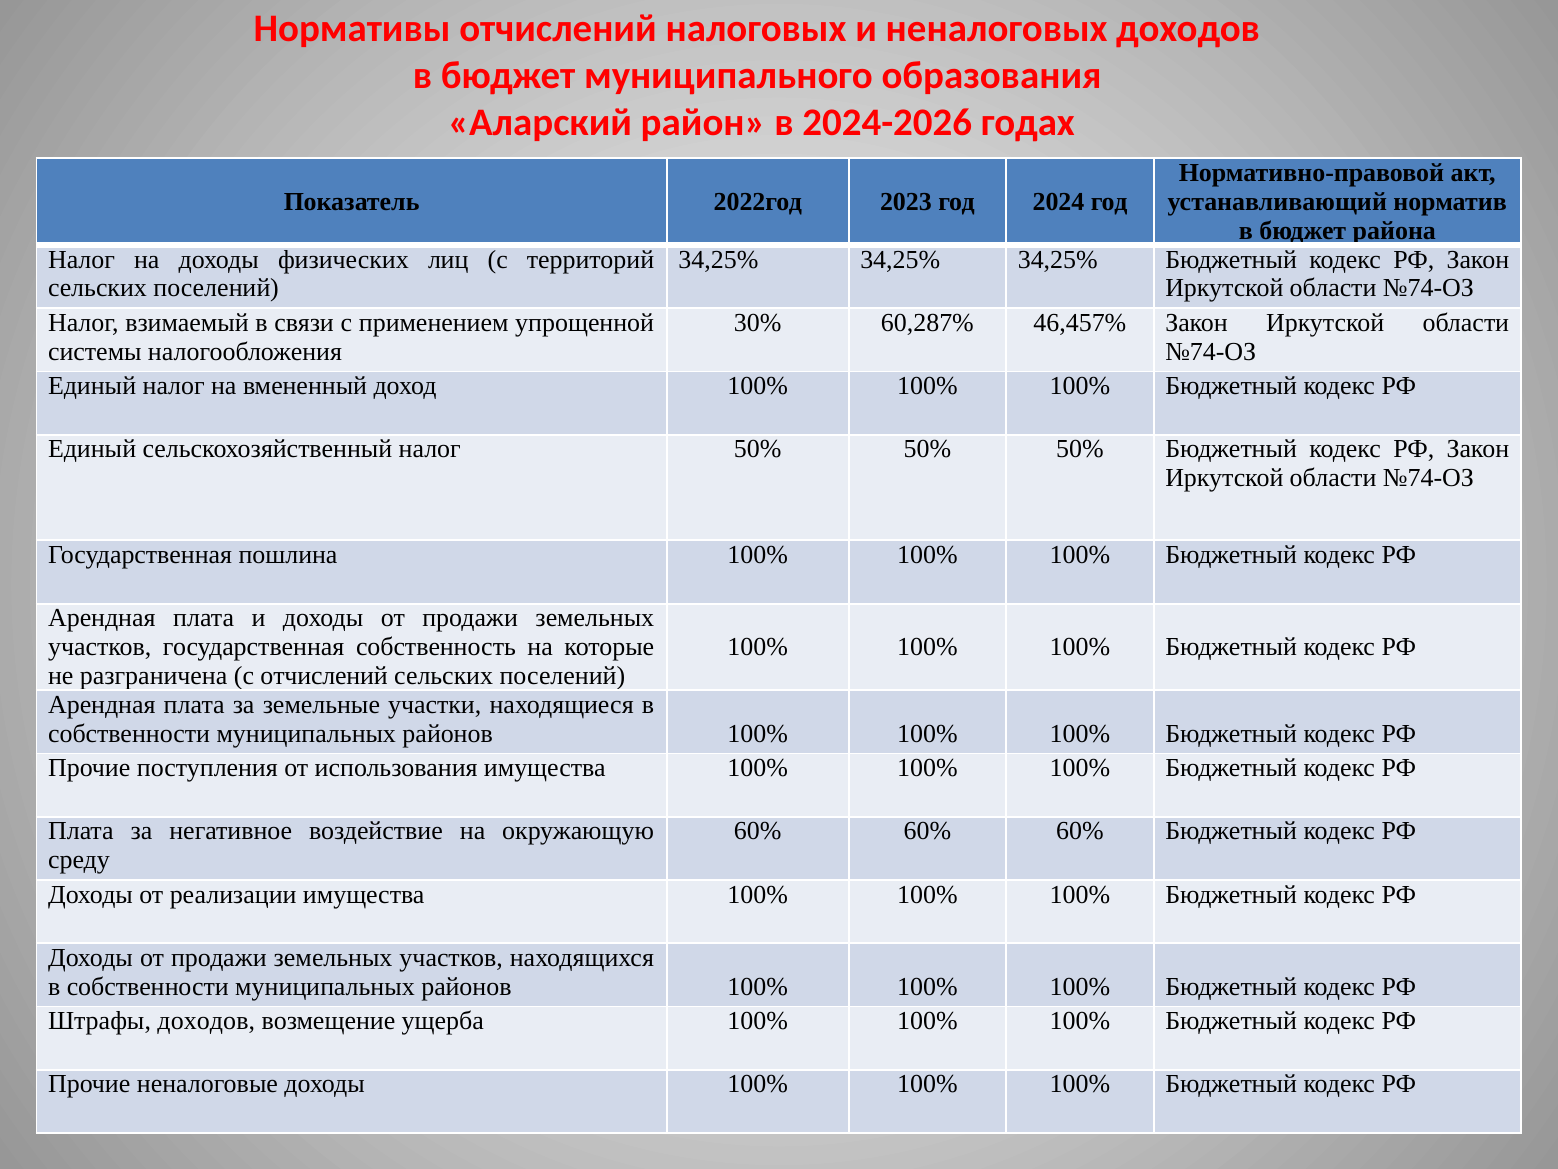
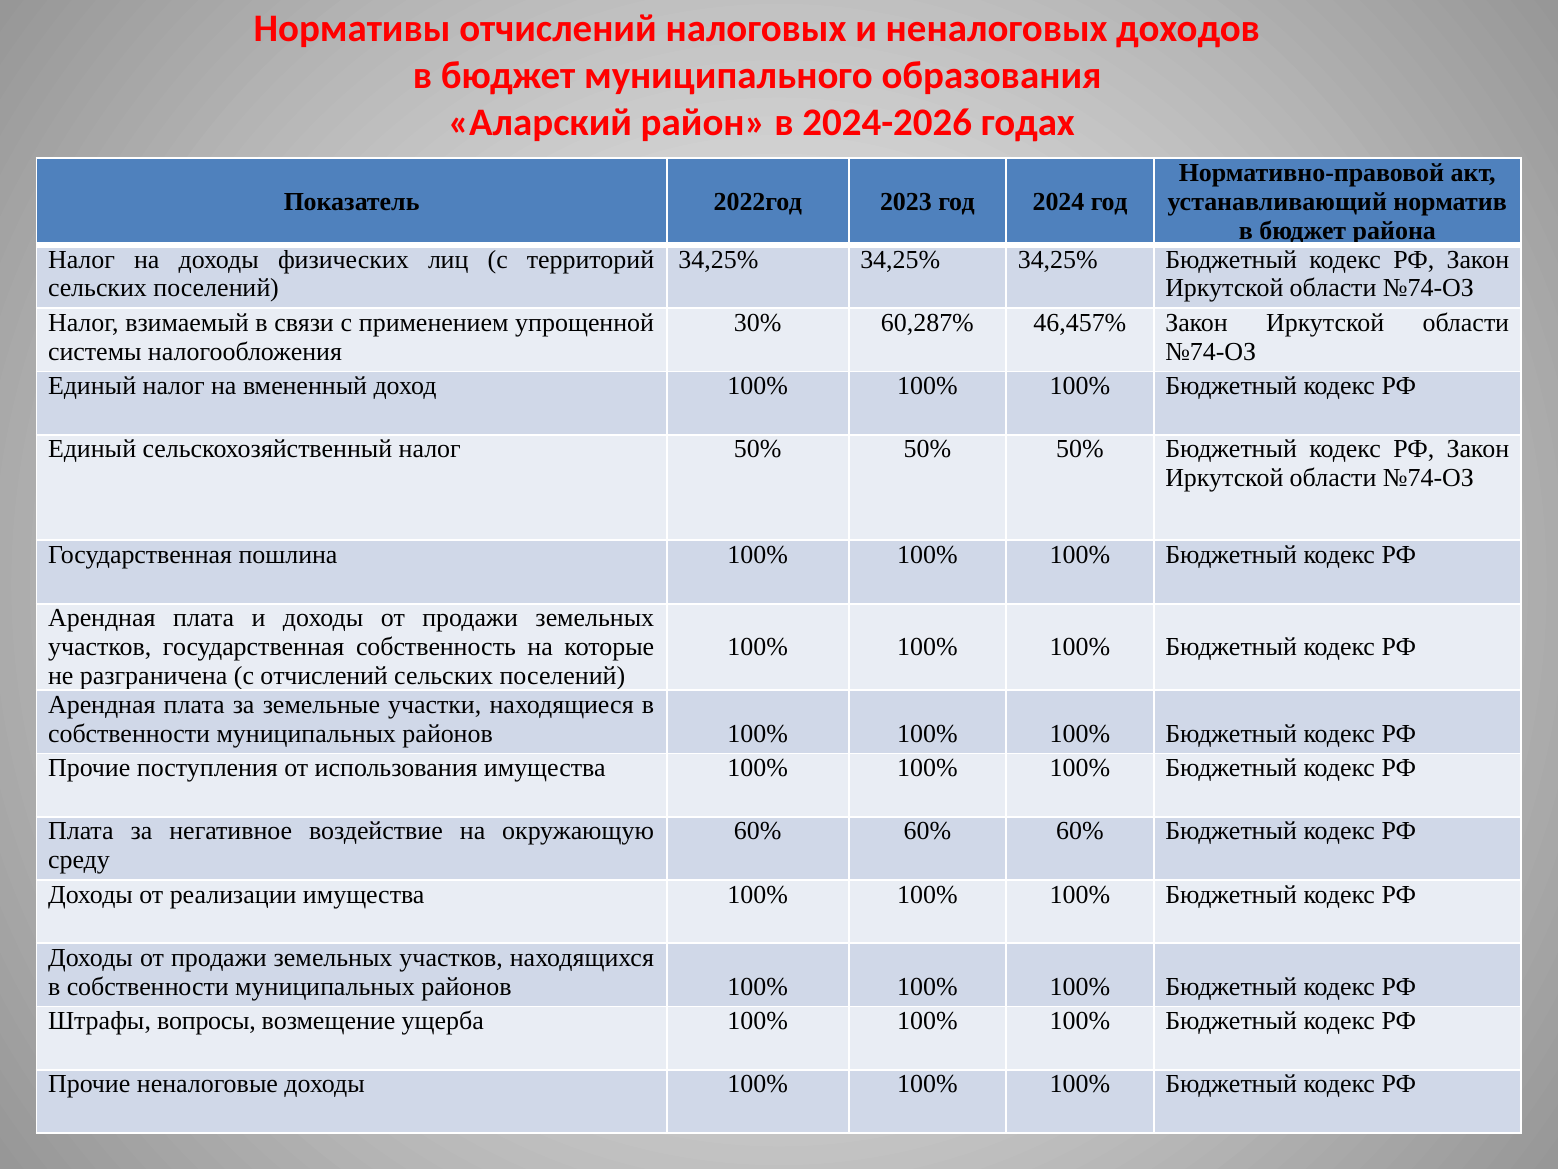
Штрафы доходов: доходов -> вопросы (206, 1021)
